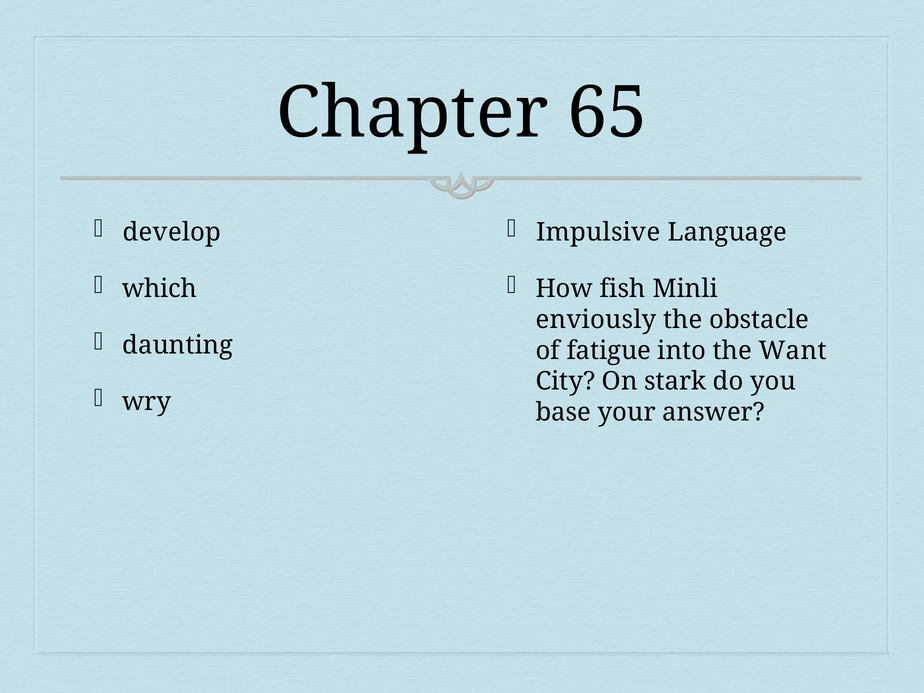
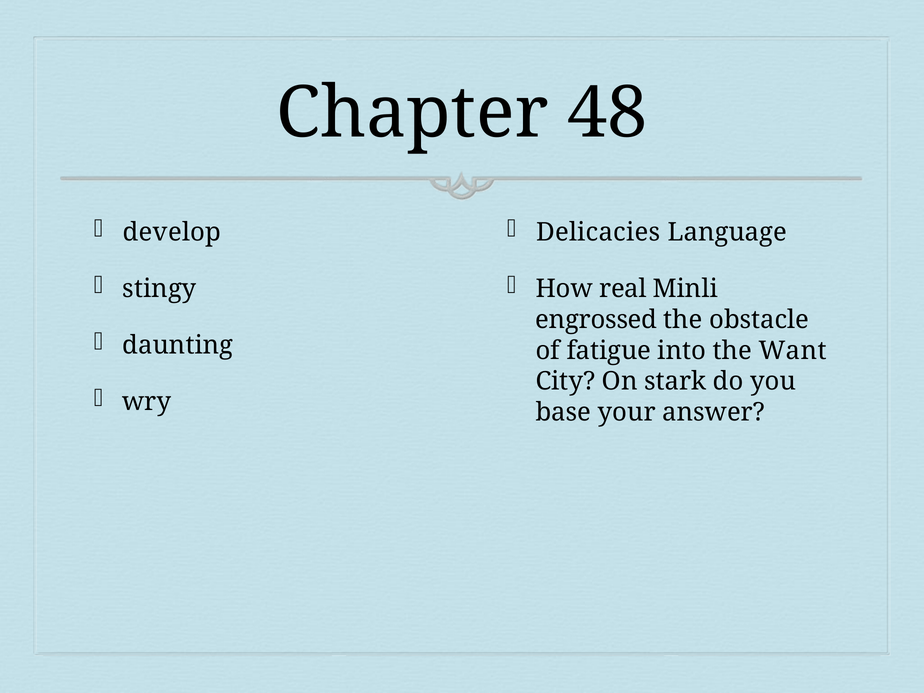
65: 65 -> 48 (607, 113)
Impulsive: Impulsive -> Delicacies (598, 232)
which: which -> stingy (159, 289)
fish: fish -> real (623, 289)
enviously: enviously -> engrossed (596, 320)
